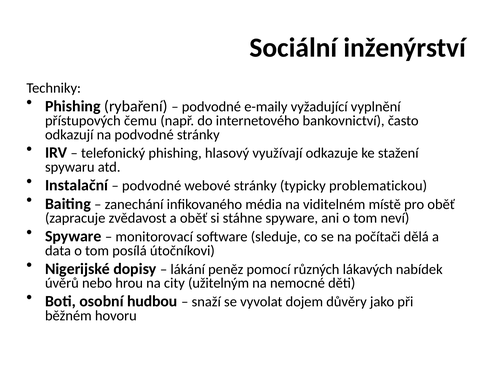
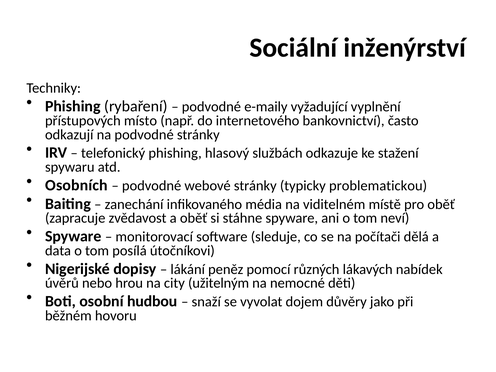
čemu: čemu -> místo (141, 121)
využívají: využívají -> službách (278, 153)
Instalační: Instalační -> Osobních (77, 185)
